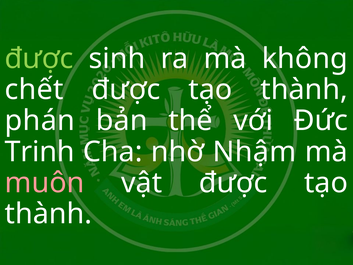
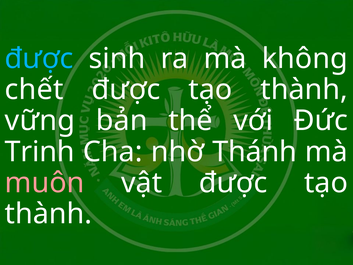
được colour: light green -> light blue (39, 59)
phán: phán -> vững (40, 121)
Nhậm: Nhậm -> Thánh (255, 152)
